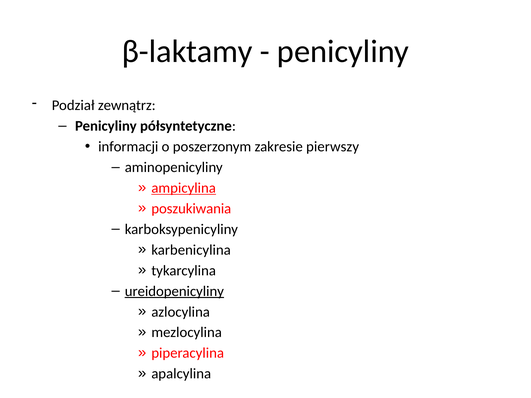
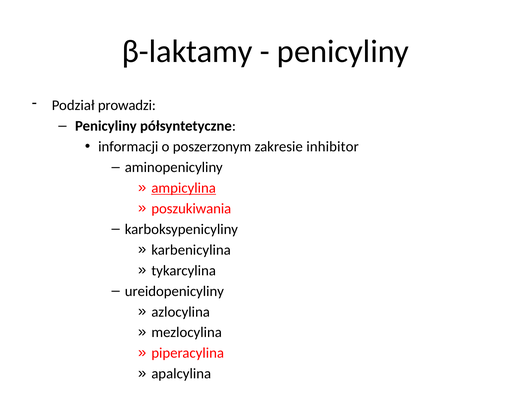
zewnątrz: zewnątrz -> prowadzi (127, 105)
pierwszy: pierwszy -> inhibitor (333, 147)
ureidopenicyliny underline: present -> none (174, 291)
